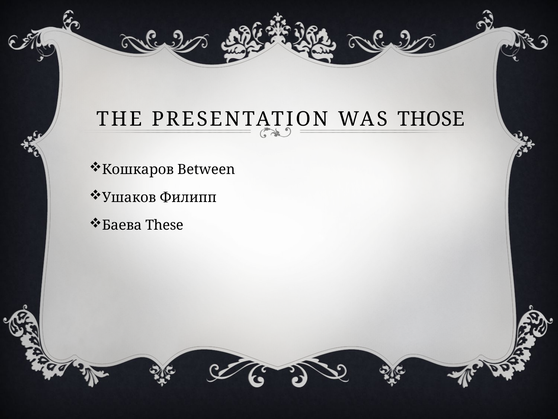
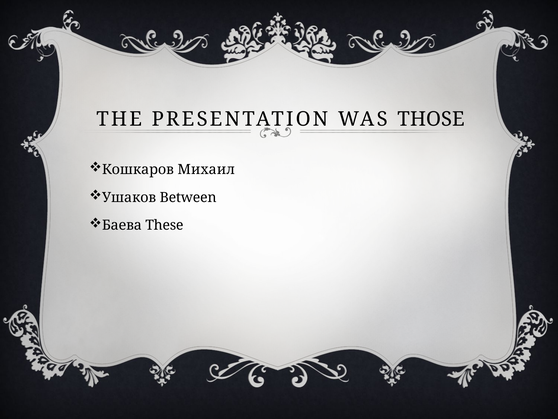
Between: Between -> Михаил (206, 169)
Филипп: Филипп -> Between (188, 197)
